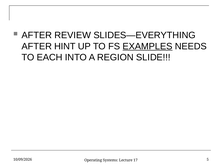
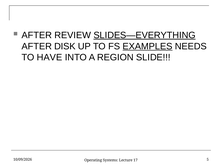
SLIDES—EVERYTHING underline: none -> present (145, 35)
HINT: HINT -> DISK (65, 46)
EACH: EACH -> HAVE (49, 57)
